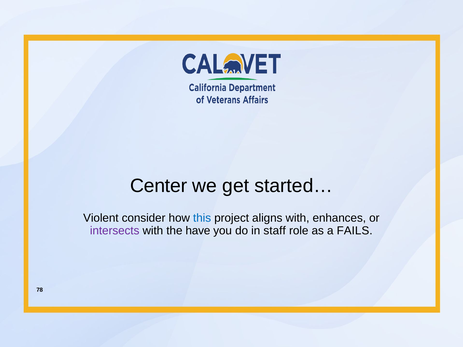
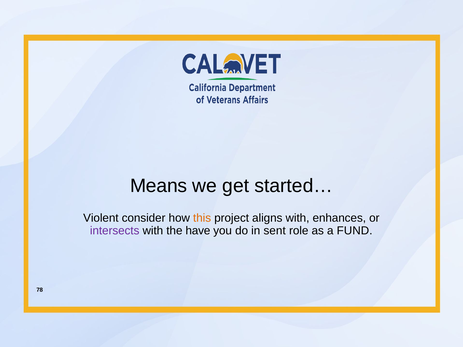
Center: Center -> Means (159, 186)
this colour: blue -> orange (202, 218)
staff: staff -> sent (275, 231)
FAILS: FAILS -> FUND (355, 231)
